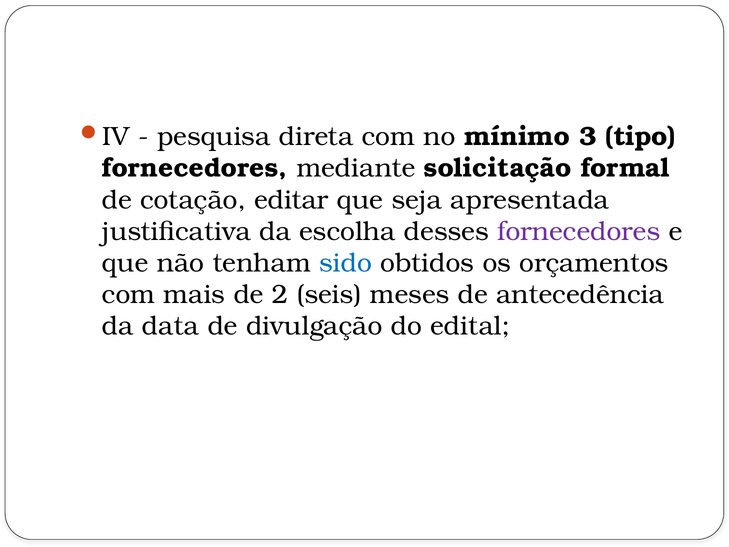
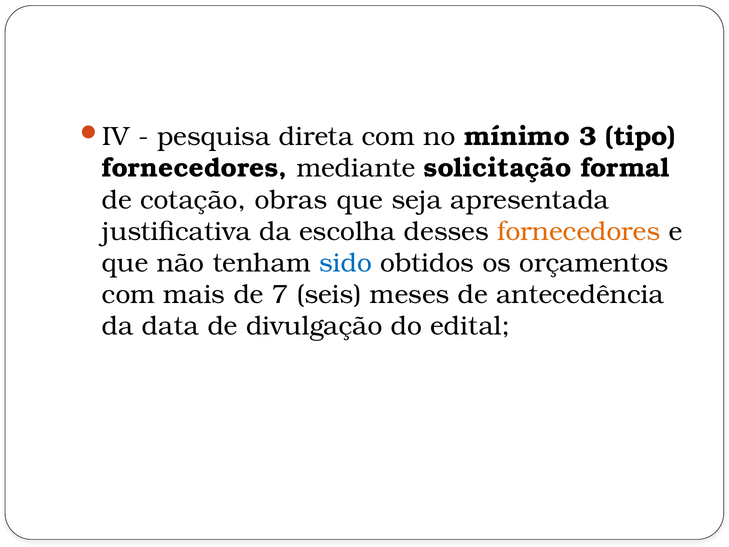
editar: editar -> obras (291, 200)
fornecedores colour: purple -> orange (579, 231)
2: 2 -> 7 (280, 295)
